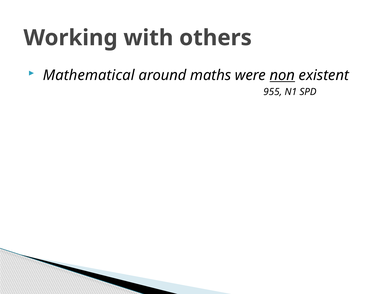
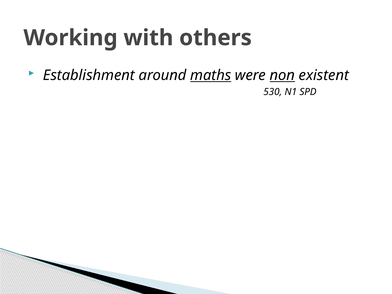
Mathematical: Mathematical -> Establishment (89, 75)
maths underline: none -> present (211, 75)
955: 955 -> 530 (273, 92)
